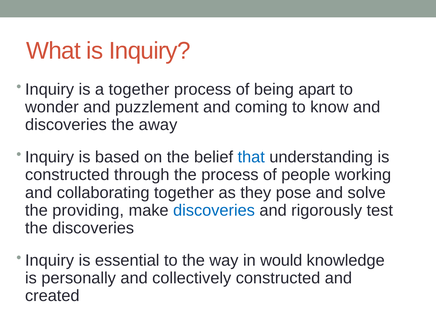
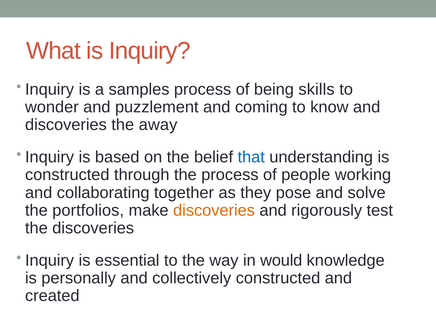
a together: together -> samples (139, 89)
apart: apart -> skills (317, 89)
providing: providing -> portfolios (88, 210)
discoveries colour: blue -> orange (214, 210)
